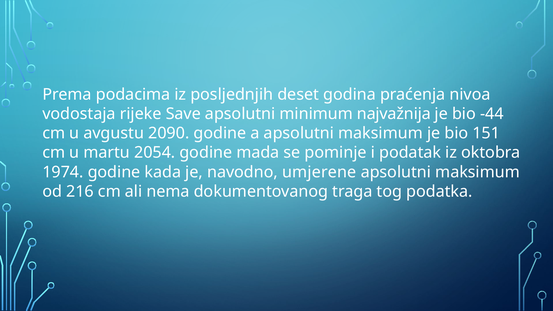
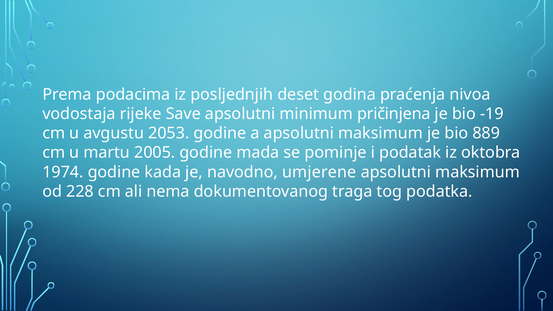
najvažnija: najvažnija -> pričinjena (394, 114)
-44: -44 -> -19 (492, 114)
2090: 2090 -> 2053 (169, 133)
151: 151 -> 889 (486, 133)
2054: 2054 -> 2005 (155, 153)
216: 216 -> 228 (80, 191)
